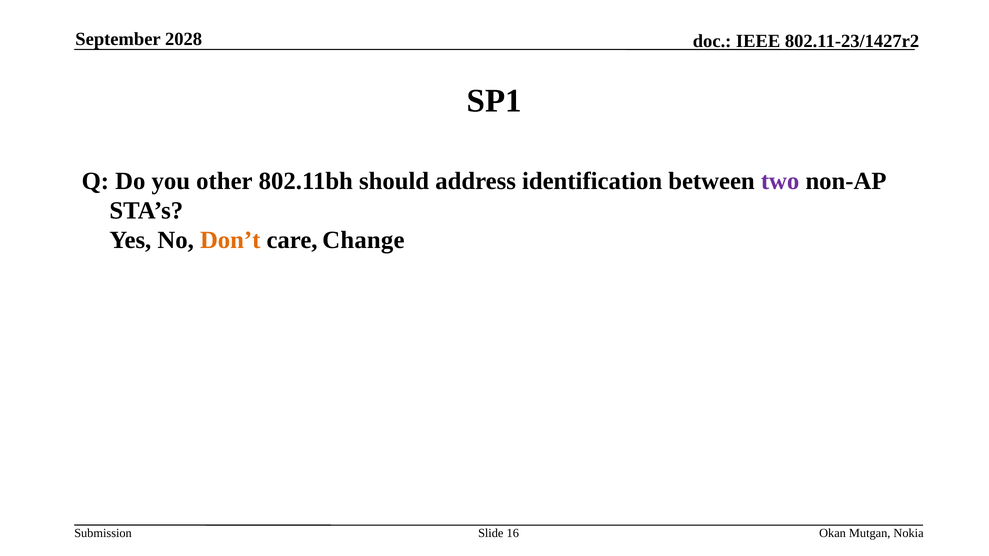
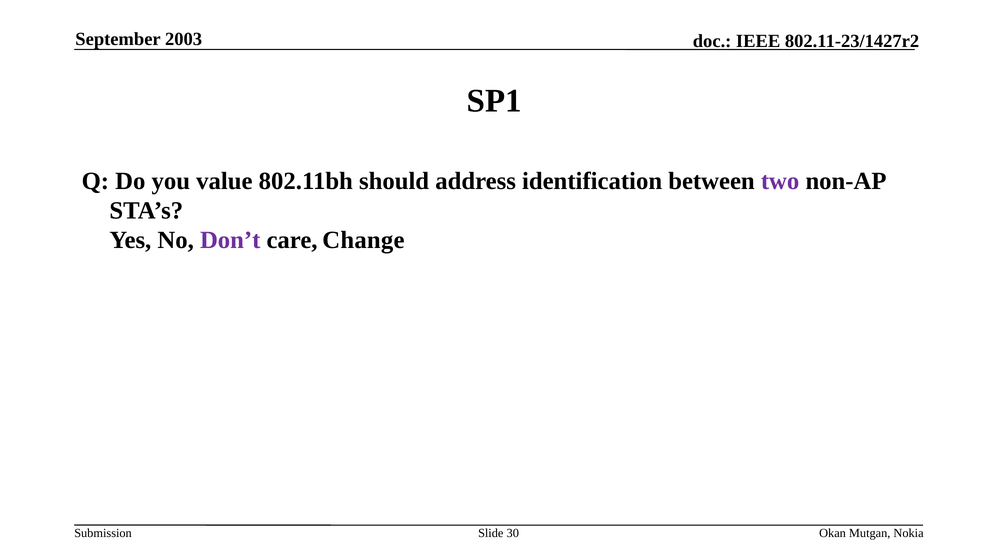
2028: 2028 -> 2003 (184, 39)
other: other -> value (224, 181)
Don’t colour: orange -> purple (230, 240)
16: 16 -> 30 (513, 534)
